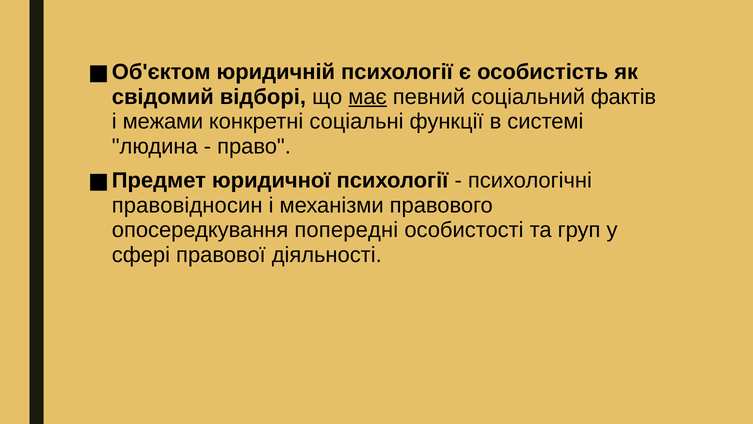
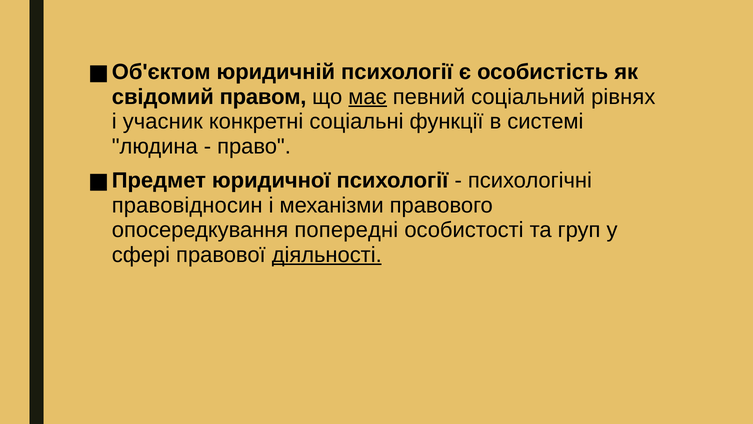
відборі: відборі -> правом (263, 97)
фактів: фактів -> рівнях (623, 97)
межами: межами -> учасник (163, 121)
діяльності underline: none -> present (327, 254)
